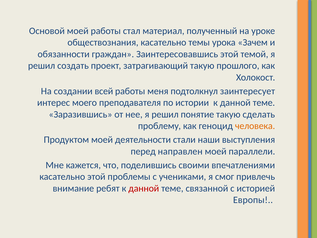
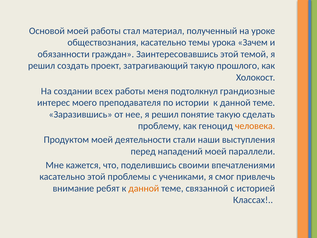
всей: всей -> всех (104, 91)
заинтересует: заинтересует -> грандиозные (248, 91)
направлен: направлен -> нападений (180, 151)
данной colour: red -> orange (144, 188)
Европы: Европы -> Классах (253, 200)
